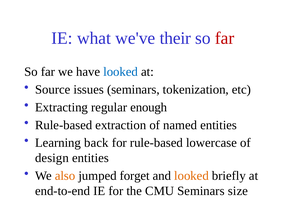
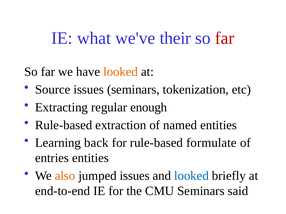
looked colour: blue -> orange (121, 72)
lowercase: lowercase -> formulate (211, 143)
design: design -> entries (52, 158)
jumped forget: forget -> issues (135, 176)
looked colour: orange -> blue (191, 176)
size: size -> said (238, 191)
